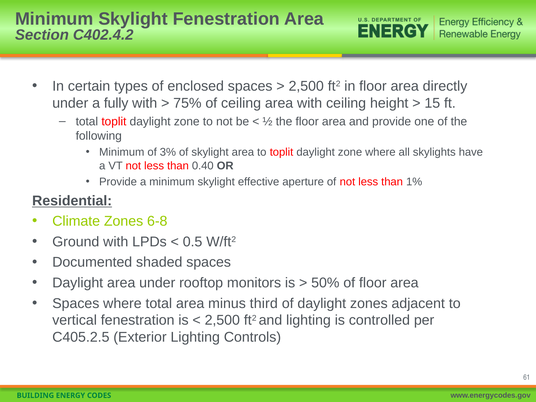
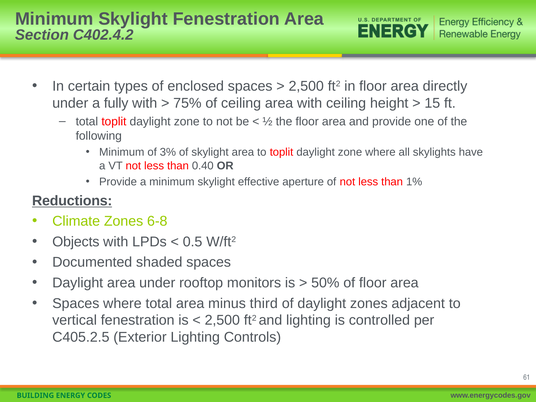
Residential: Residential -> Reductions (72, 201)
Ground: Ground -> Objects (76, 242)
